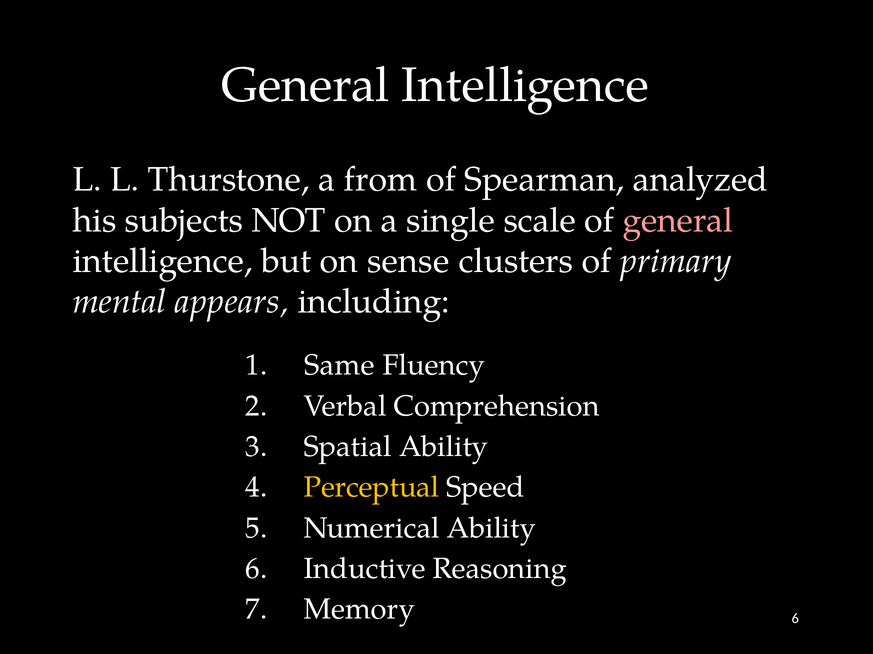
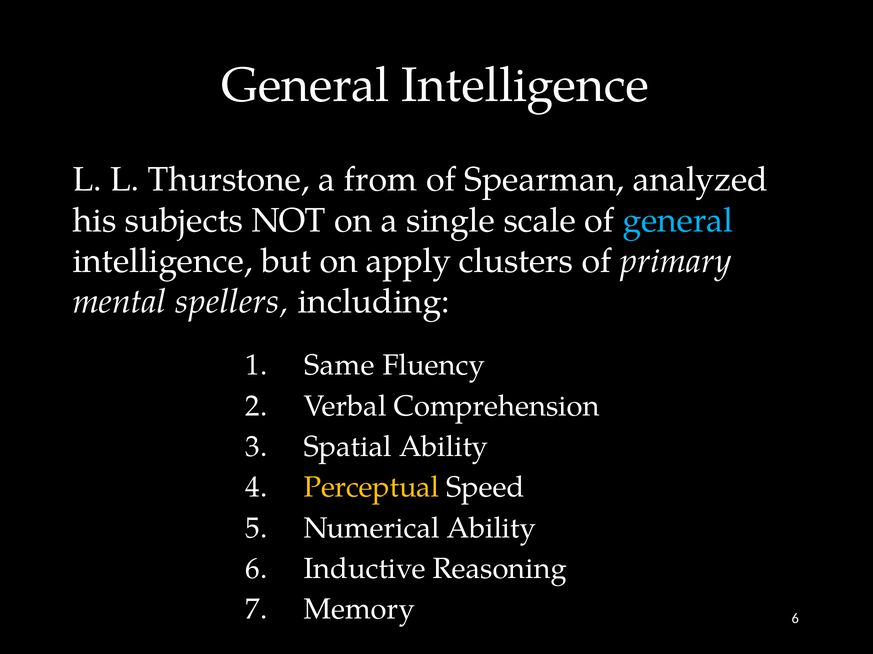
general colour: pink -> light blue (678, 221)
sense: sense -> apply (409, 261)
appears: appears -> spellers (232, 302)
